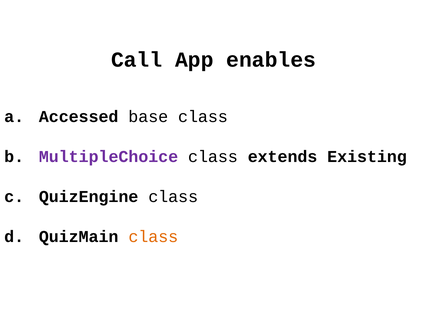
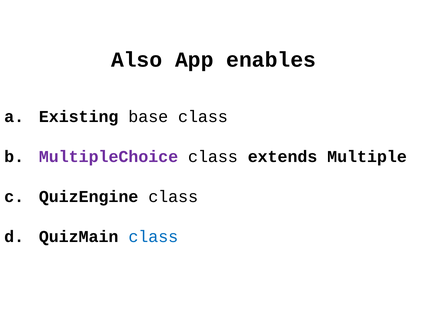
Call: Call -> Also (137, 60)
Accessed: Accessed -> Existing (79, 116)
Existing: Existing -> Multiple (367, 156)
class colour: orange -> blue (153, 236)
